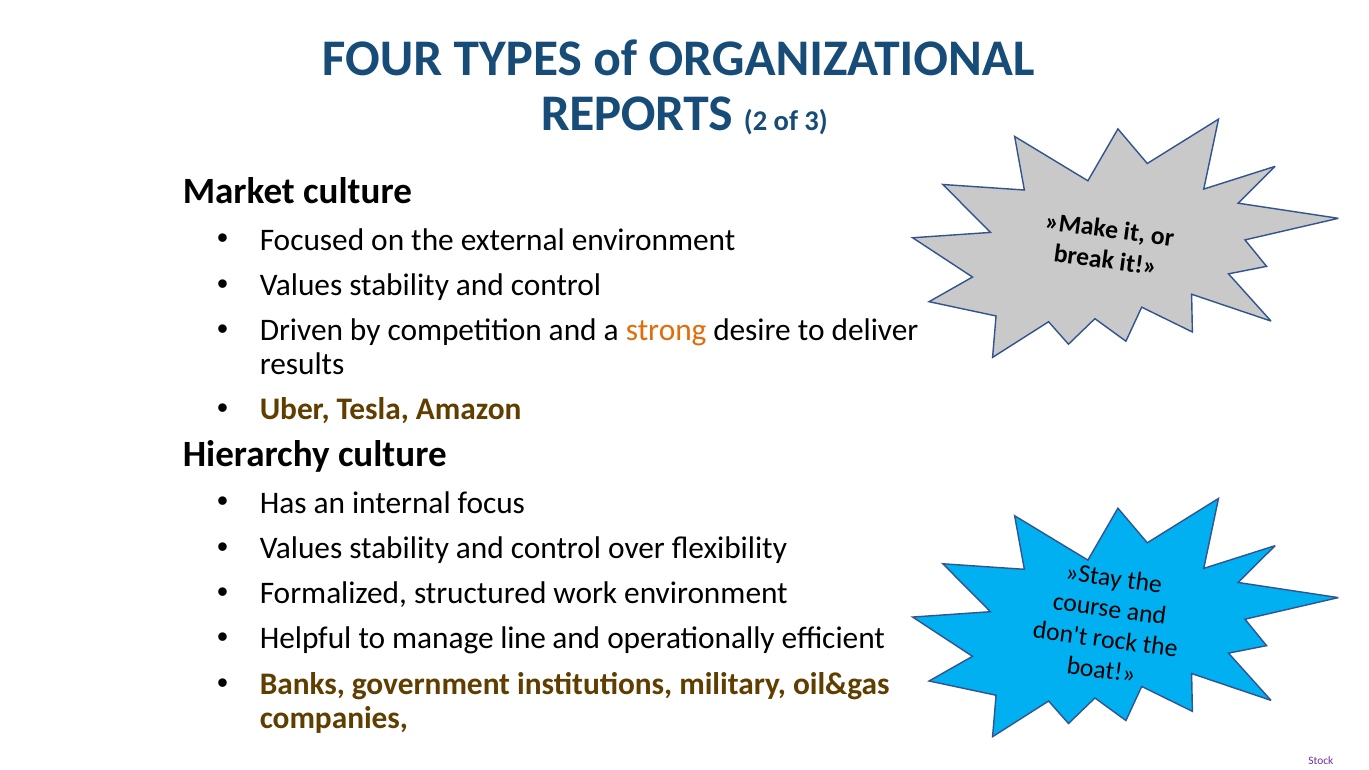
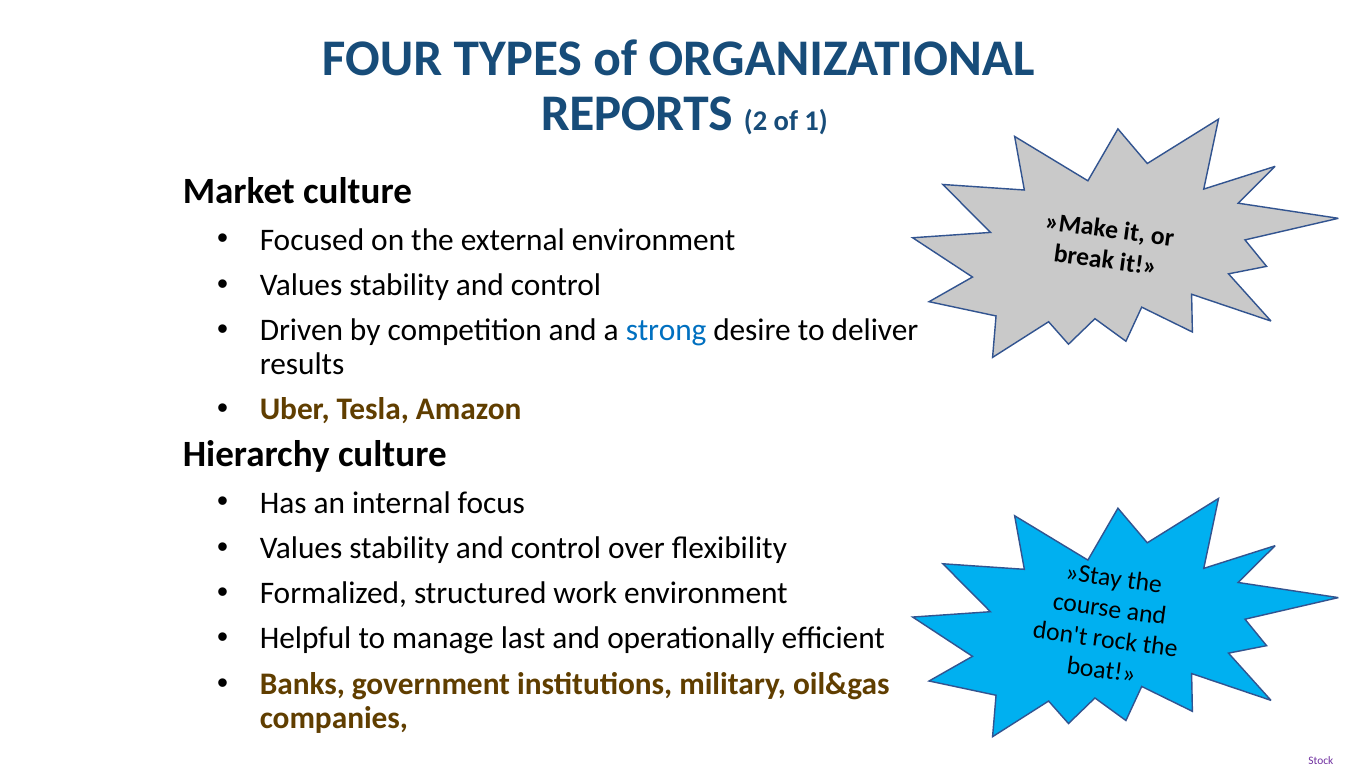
3: 3 -> 1 (816, 121)
strong colour: orange -> blue (666, 330)
line: line -> last (523, 639)
